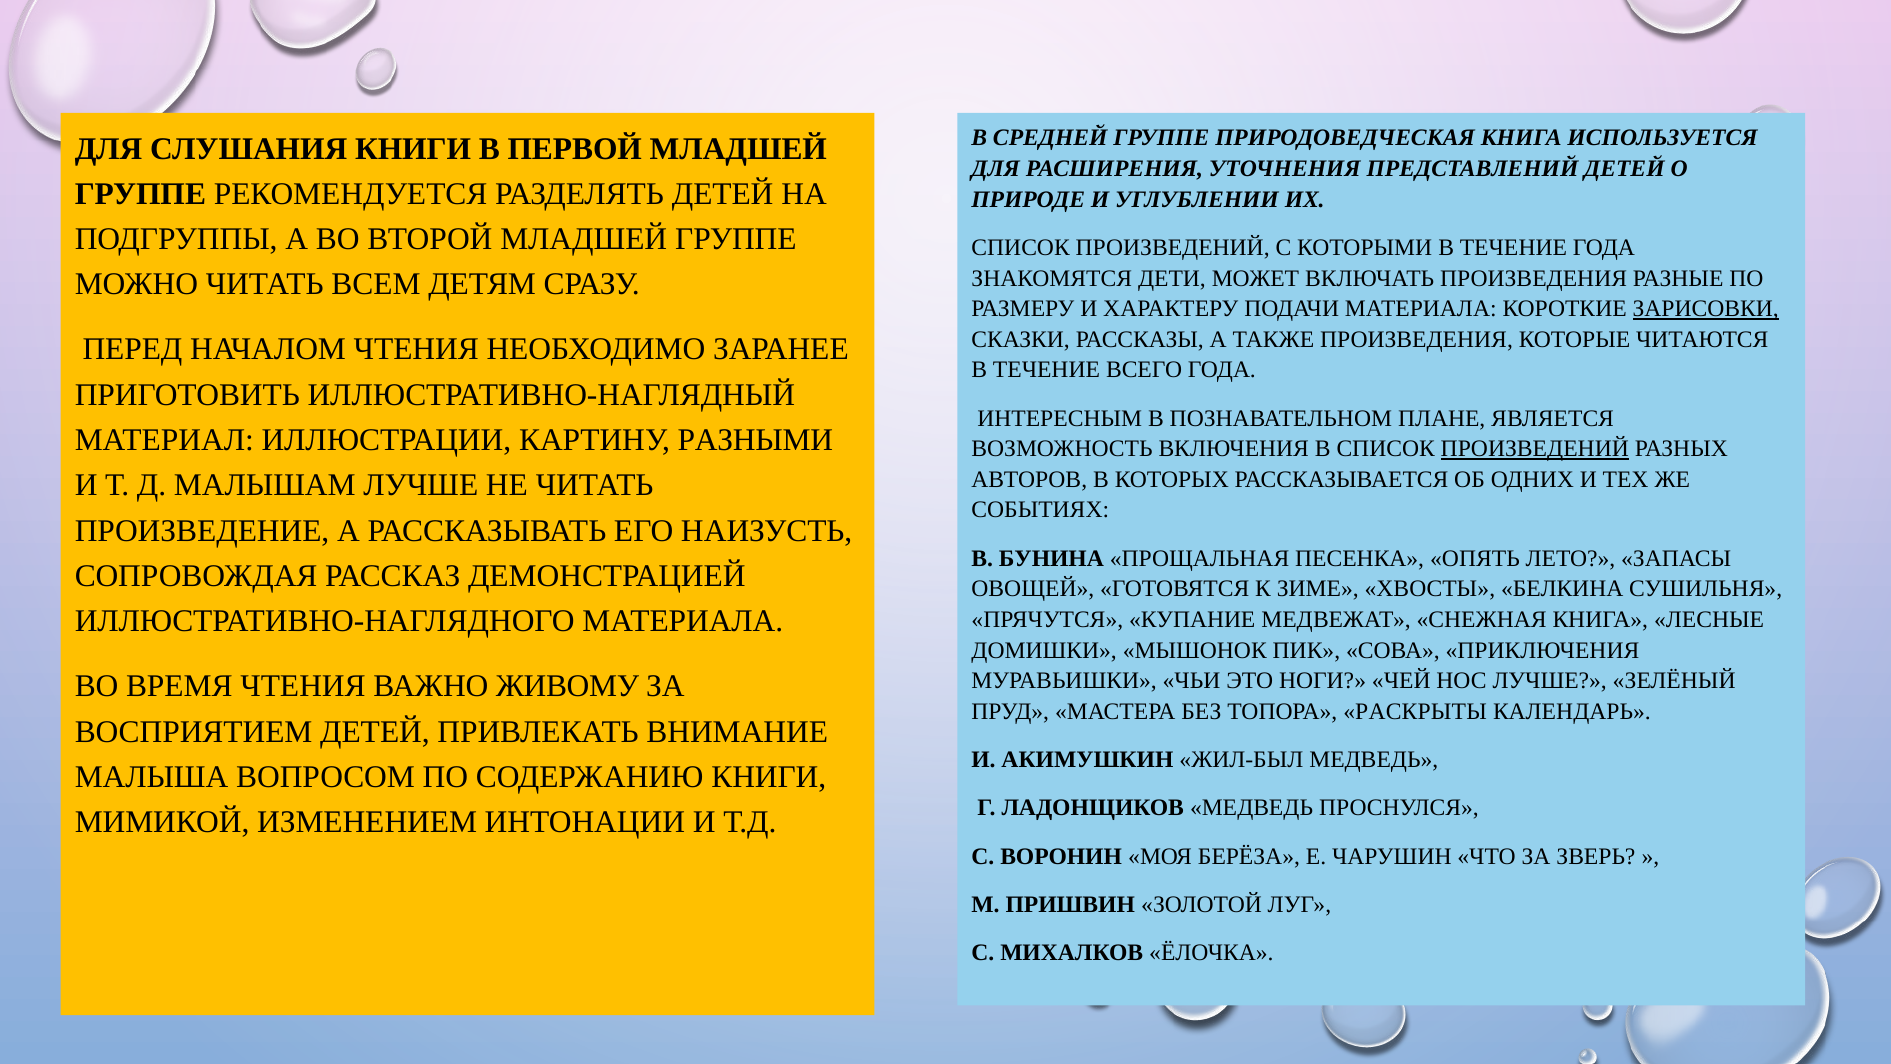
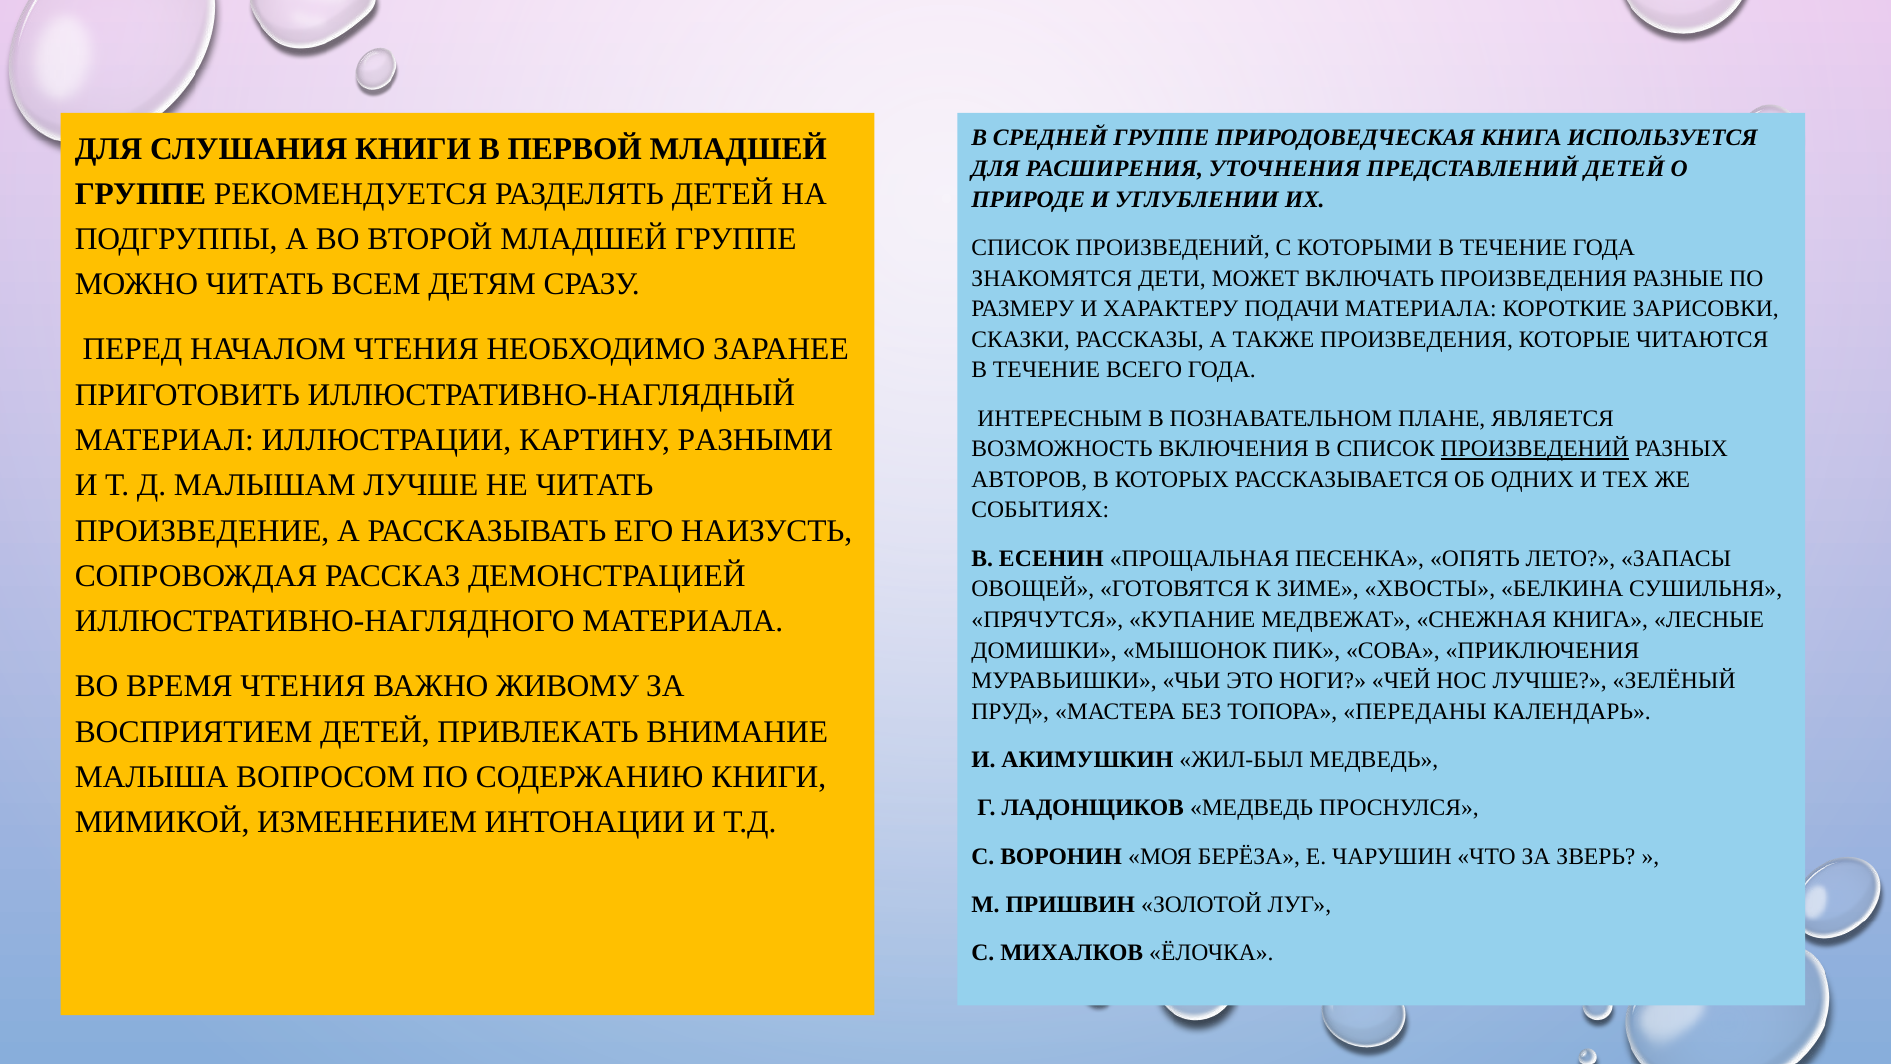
ЗАРИСОВКИ underline: present -> none (1706, 309)
БУНИНА: БУНИНА -> ЕСЕНИН (1051, 558)
РАСКРЫТЫ: РАСКРЫТЫ -> ПЕРЕДАНЫ (1415, 711)
